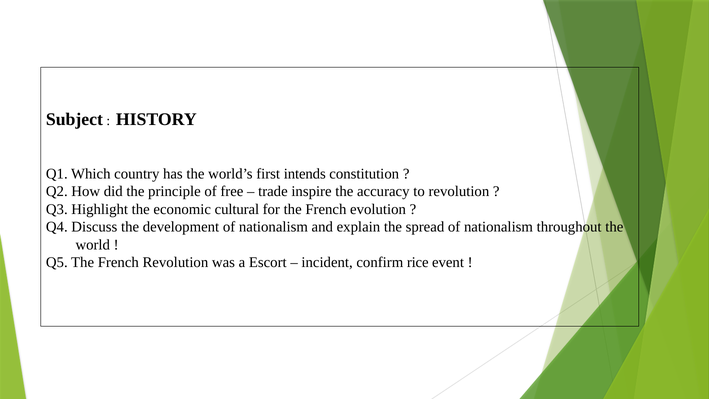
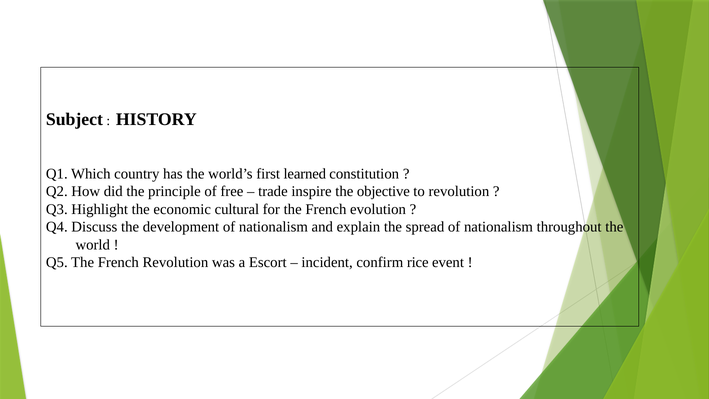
intends: intends -> learned (305, 174)
accuracy: accuracy -> objective (383, 191)
